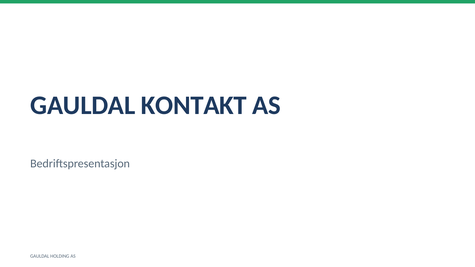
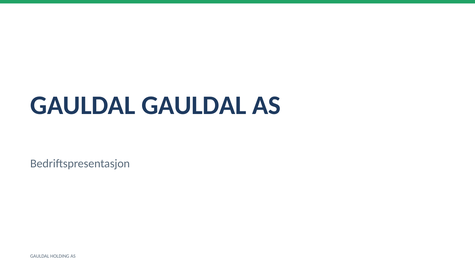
GAULDAL KONTAKT: KONTAKT -> GAULDAL (194, 105)
